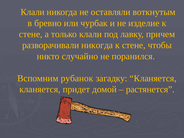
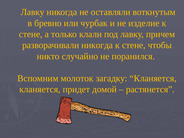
Клали: Клали -> Лавку (33, 12)
рубанок: рубанок -> молоток (77, 78)
